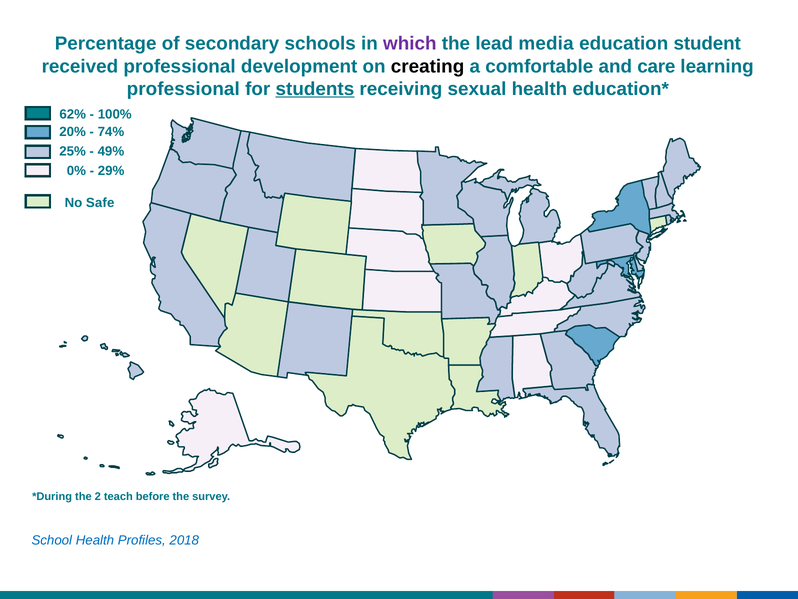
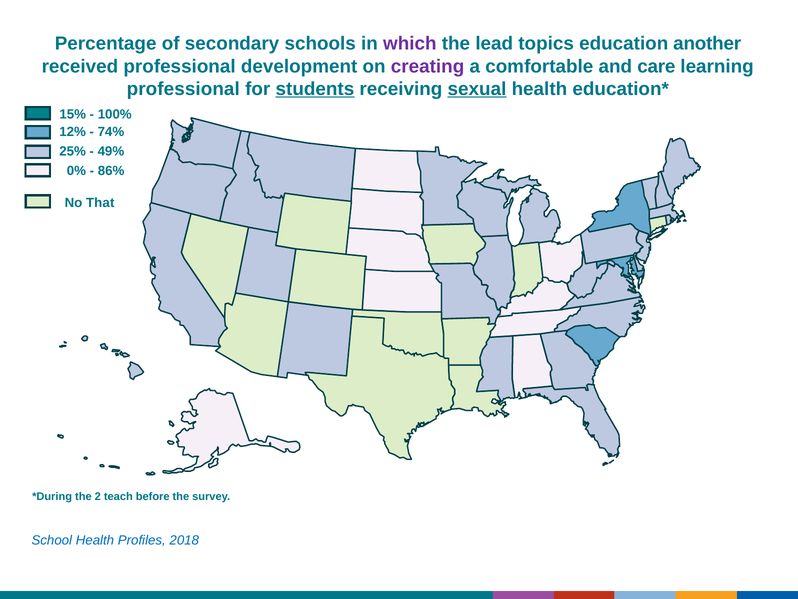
media: media -> topics (546, 44)
student: student -> another (707, 44)
creating colour: black -> purple (428, 66)
sexual underline: none -> present (477, 89)
62%: 62% -> 15% (73, 114)
20%: 20% -> 12% (73, 132)
29%: 29% -> 86% (111, 171)
Safe: Safe -> That (100, 203)
